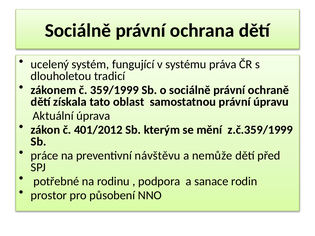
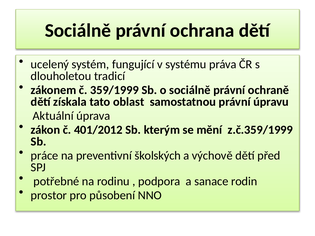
návštěvu: návštěvu -> školských (158, 156)
nemůže: nemůže -> výchově (212, 156)
